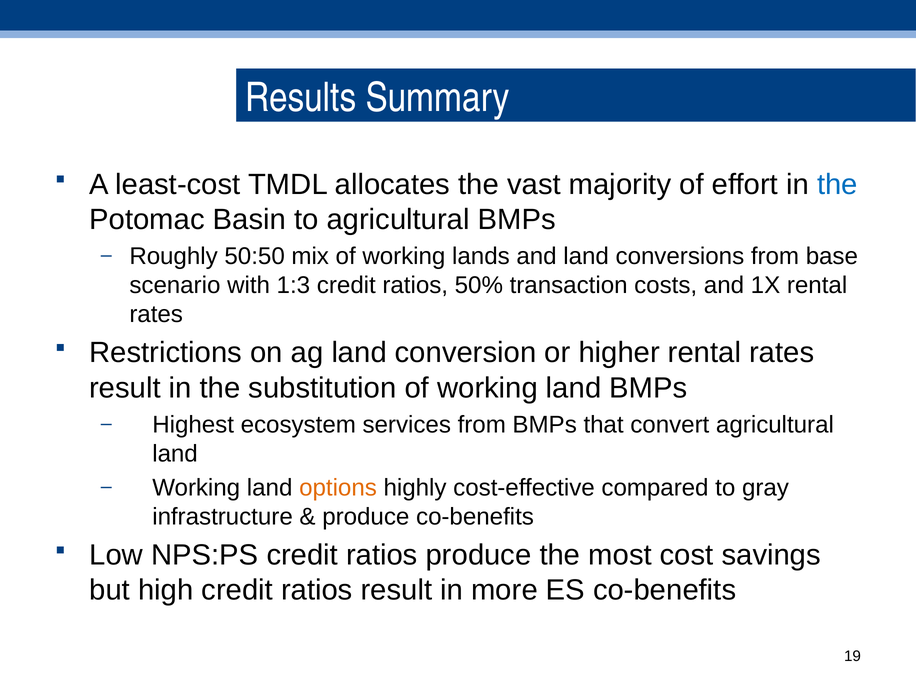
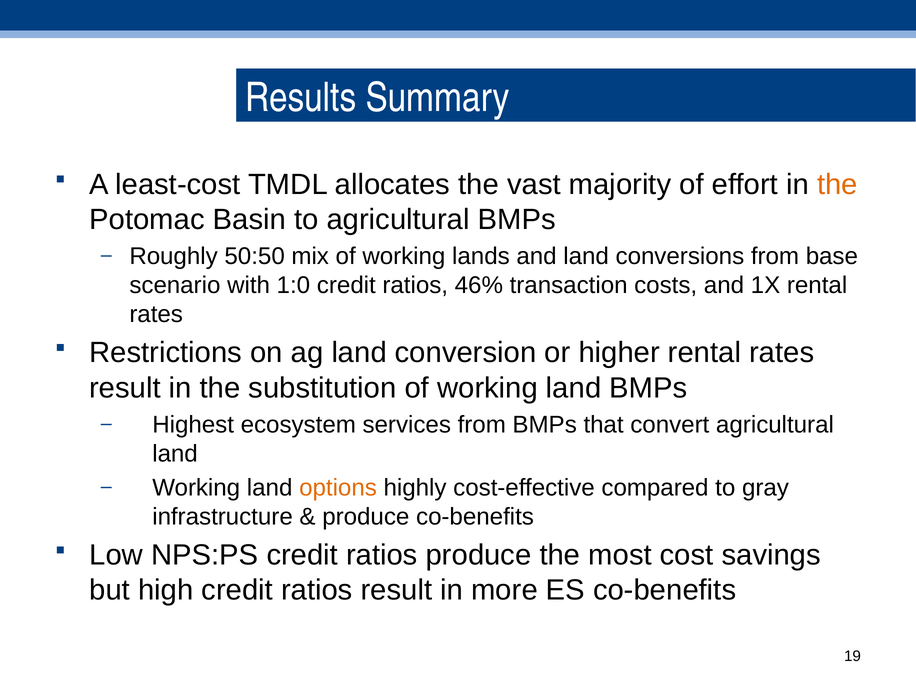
the colour: blue -> orange (837, 184)
1:3: 1:3 -> 1:0 (293, 285)
50%: 50% -> 46% (479, 285)
